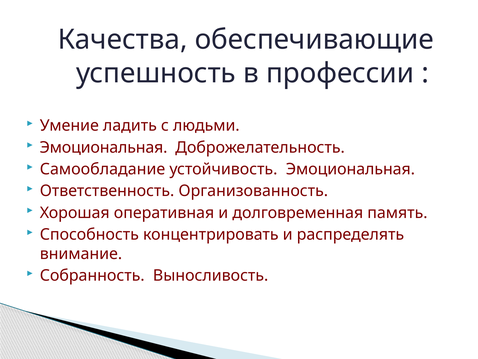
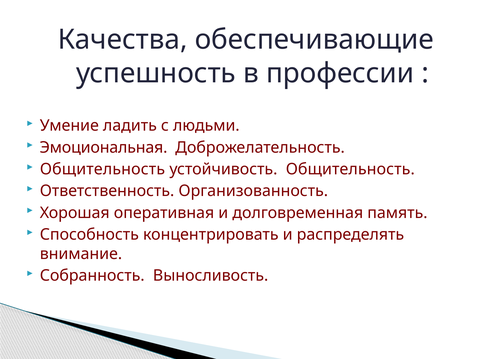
Самообладание: Самообладание -> Общительность (102, 169)
устойчивость Эмоциональная: Эмоциональная -> Общительность (350, 169)
